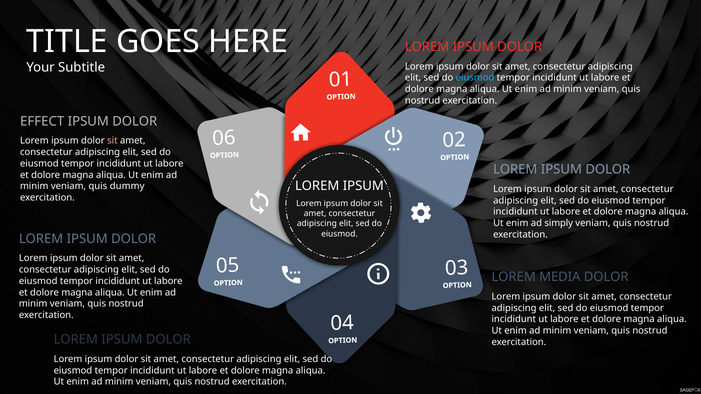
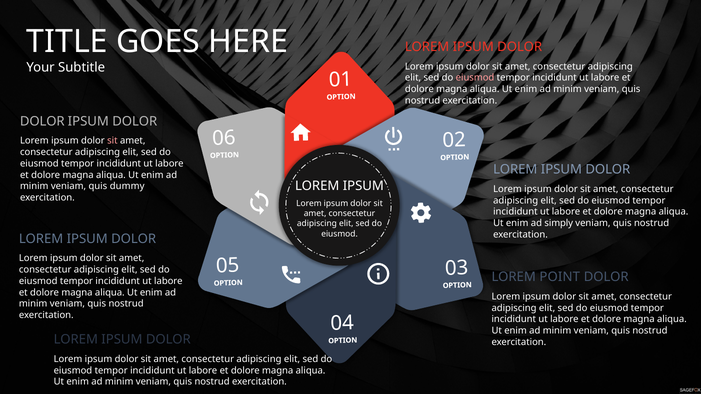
eiusmod colour: light blue -> pink (475, 78)
EFFECT: EFFECT -> DOLOR (42, 121)
MEDIA: MEDIA -> POINT (560, 277)
